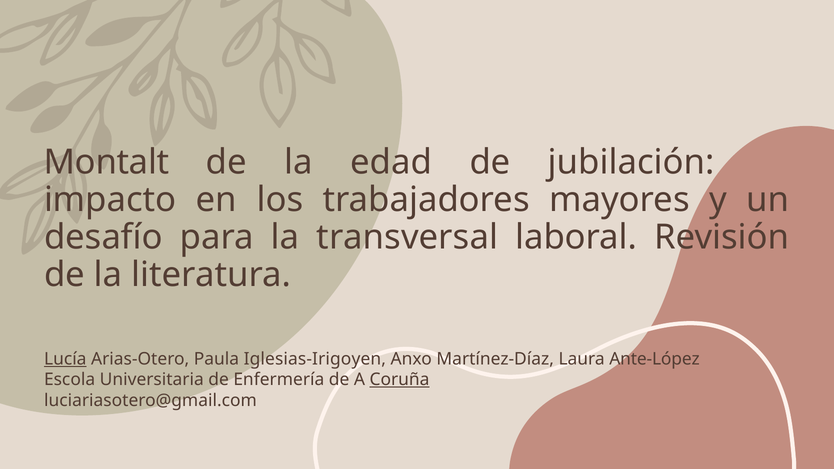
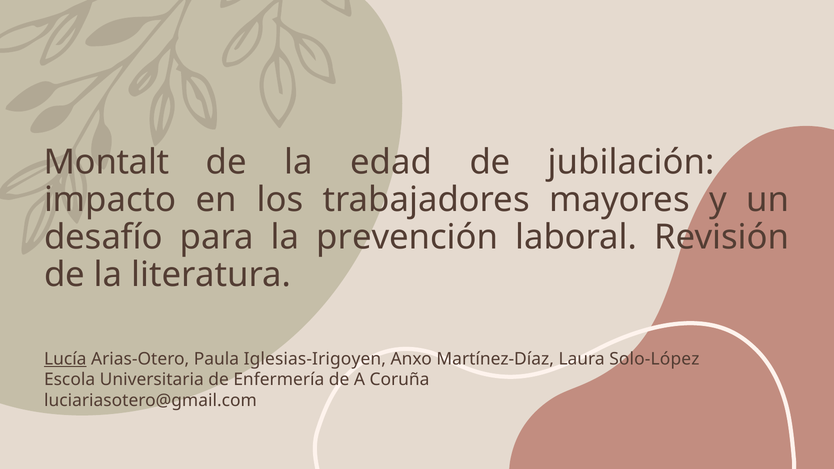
transversal: transversal -> prevención (407, 237)
Ante-López: Ante-López -> Solo-López (654, 359)
Coruña underline: present -> none (400, 380)
